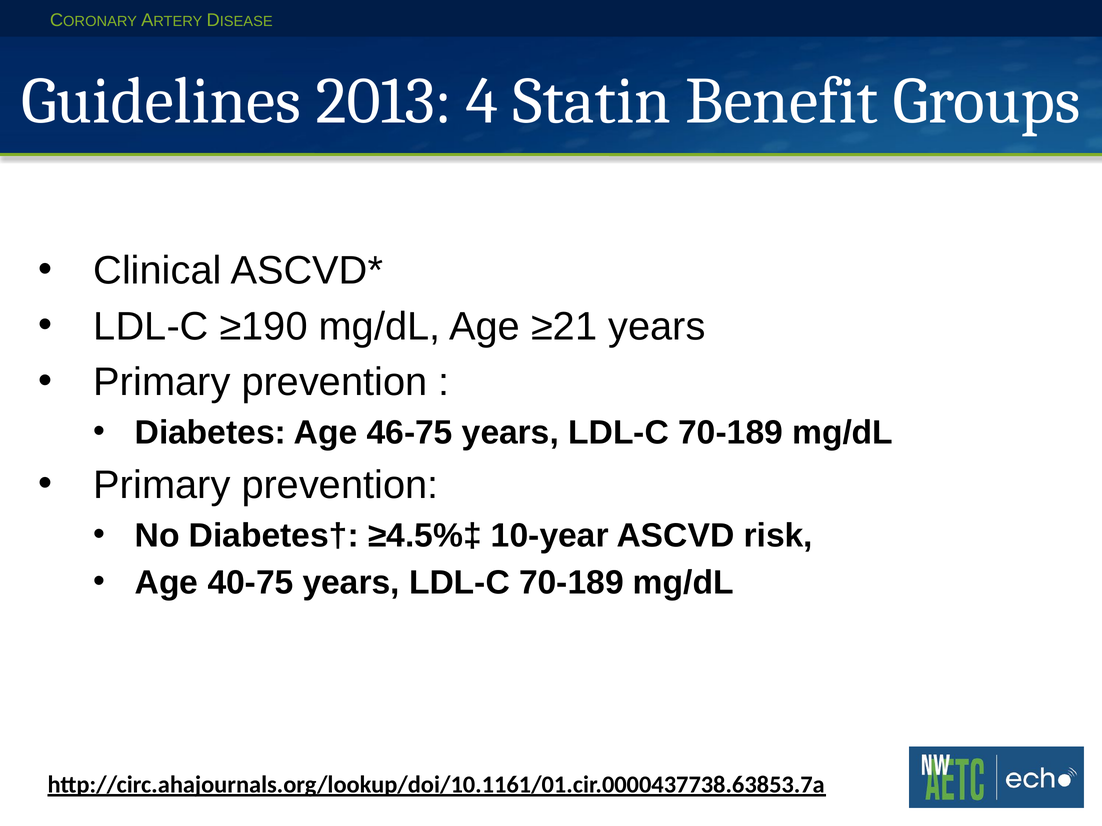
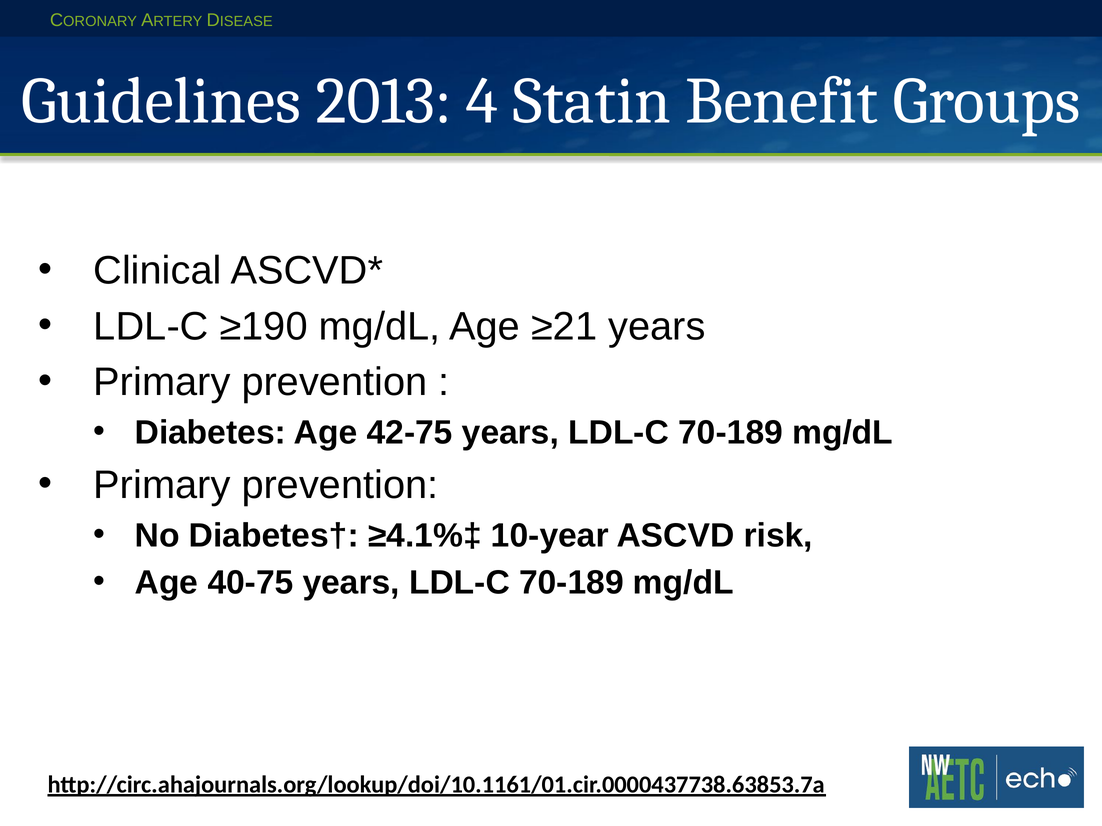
46-75: 46-75 -> 42-75 (410, 433)
≥4.5%‡: ≥4.5%‡ -> ≥4.1%‡ (425, 536)
